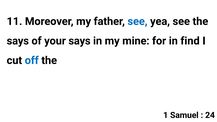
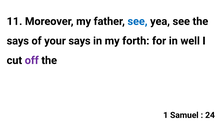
mine: mine -> forth (136, 41)
find: find -> well (190, 41)
off colour: blue -> purple (32, 60)
